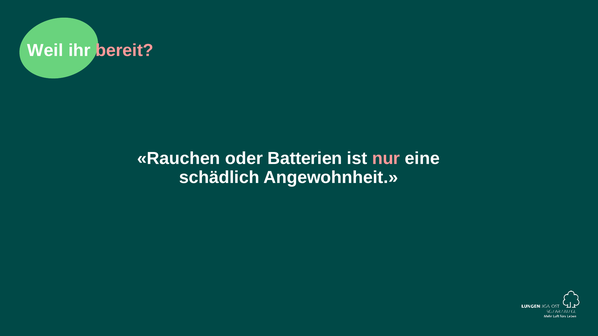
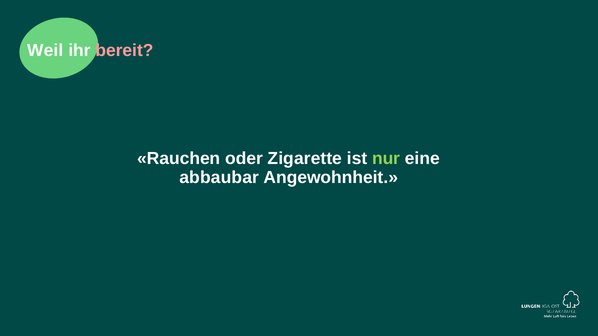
Batterien: Batterien -> Zigarette (305, 159)
nur colour: pink -> light green (386, 159)
schädlich: schädlich -> abbaubar (219, 177)
